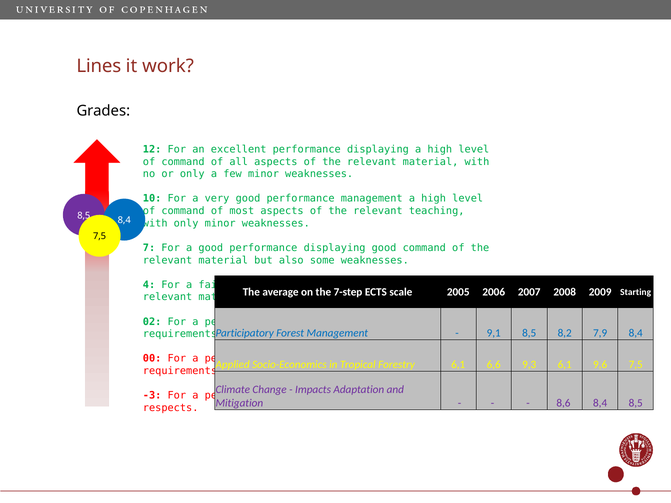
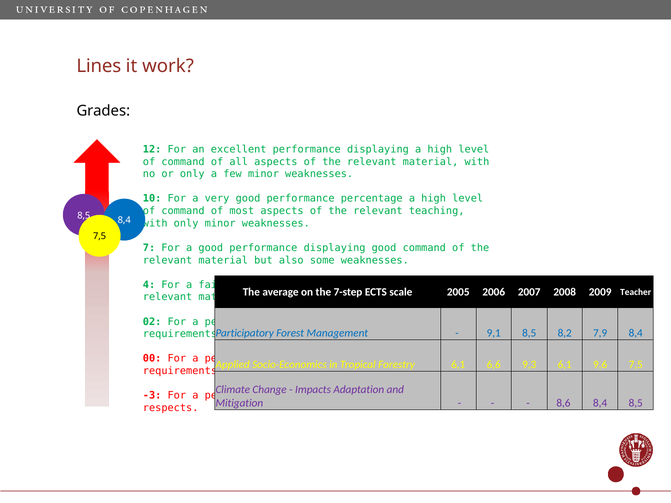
performance management: management -> percentage (372, 199)
Starting: Starting -> Teacher (636, 292)
